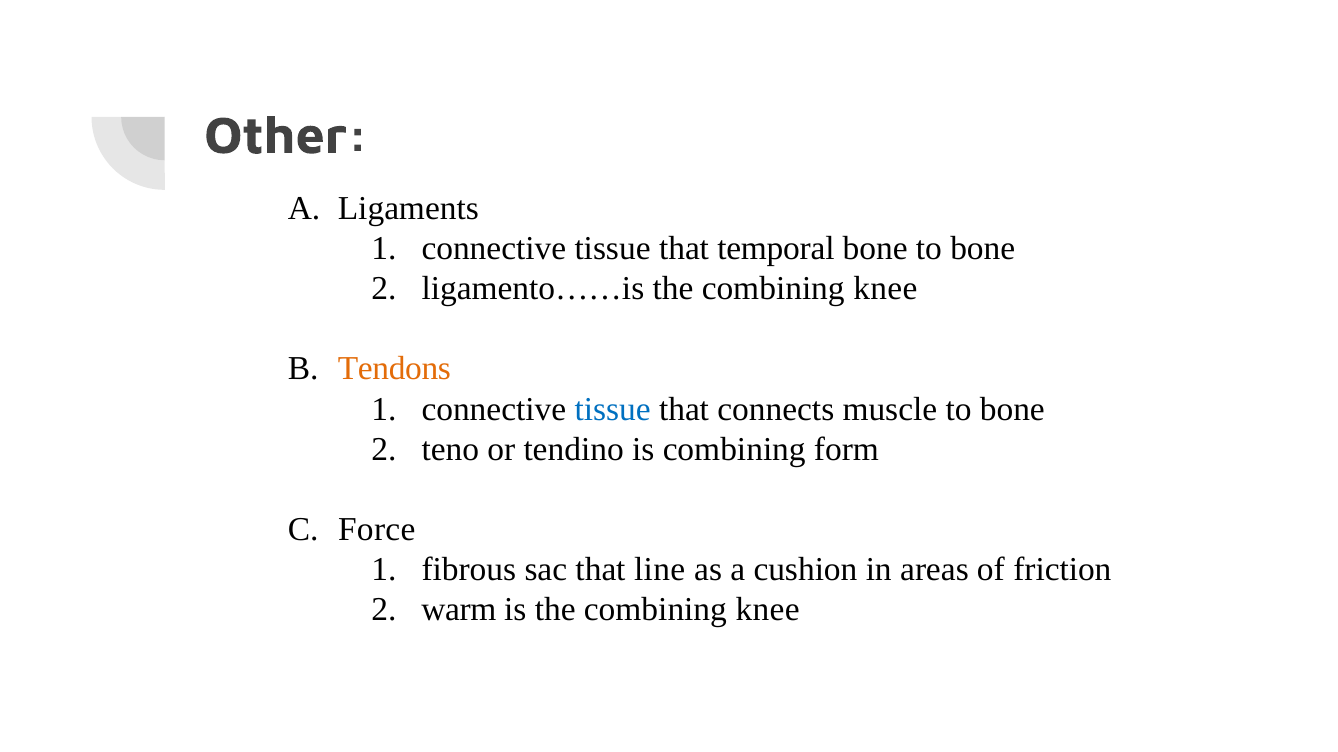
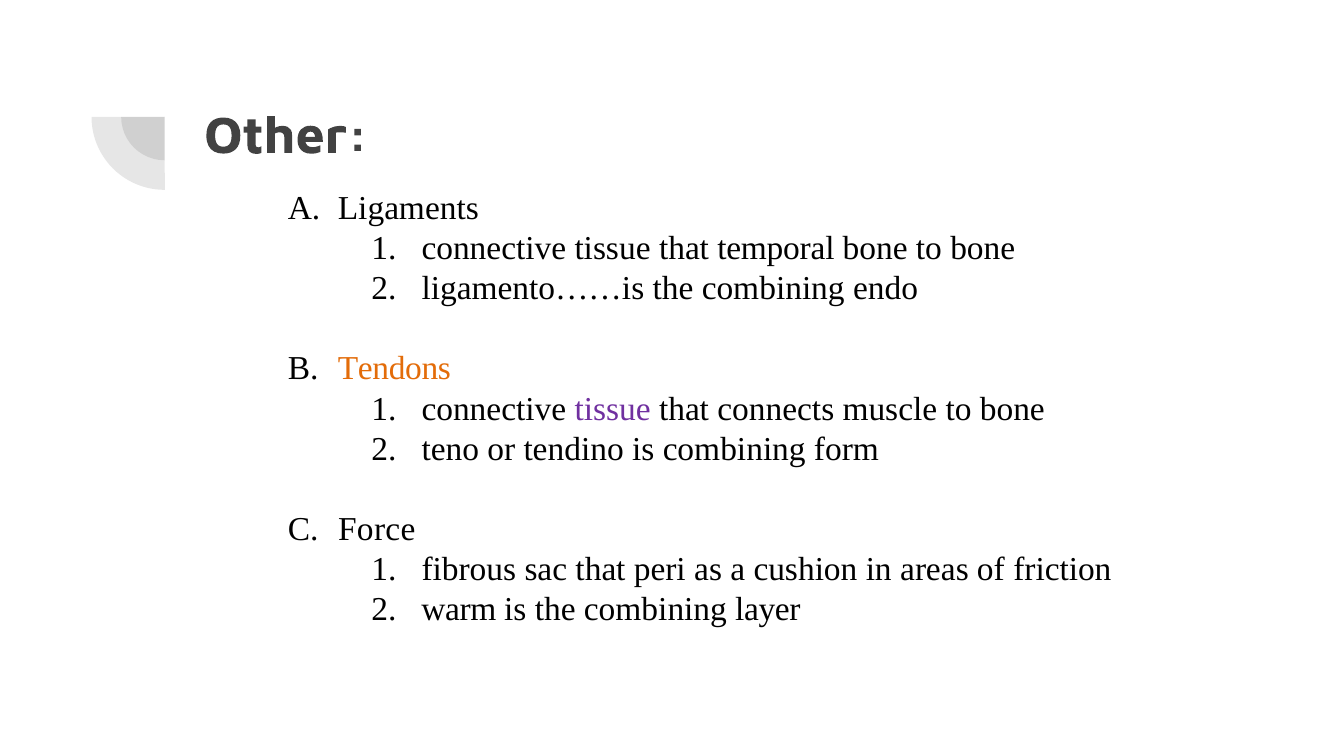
ligamento……is the combining knee: knee -> endo (886, 289)
tissue colour: blue -> purple (613, 409)
line: line -> peri (660, 570)
is the combining knee: knee -> layer (768, 610)
